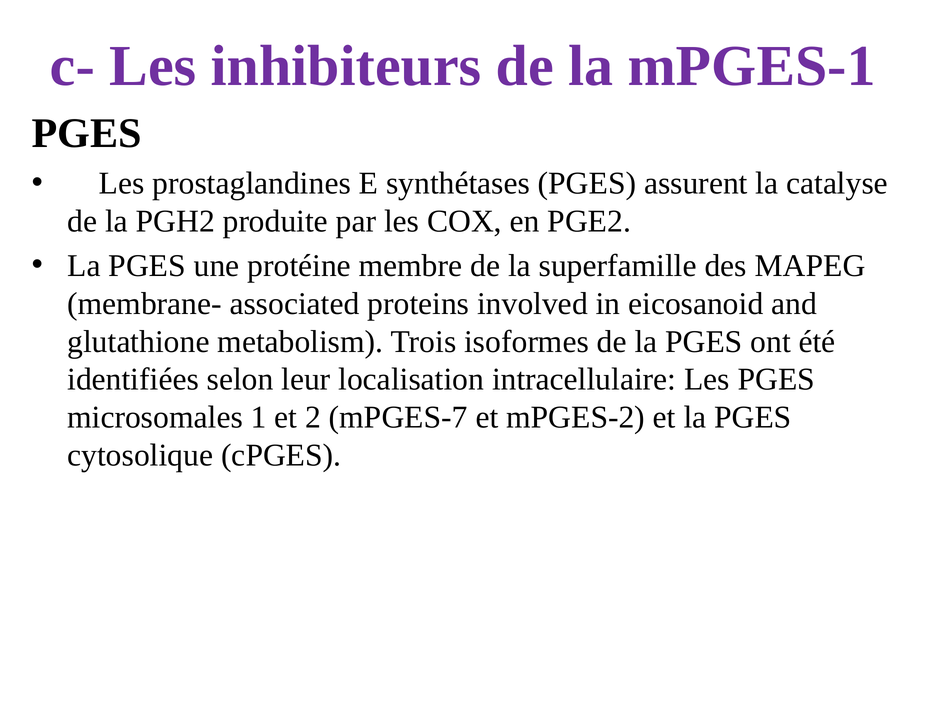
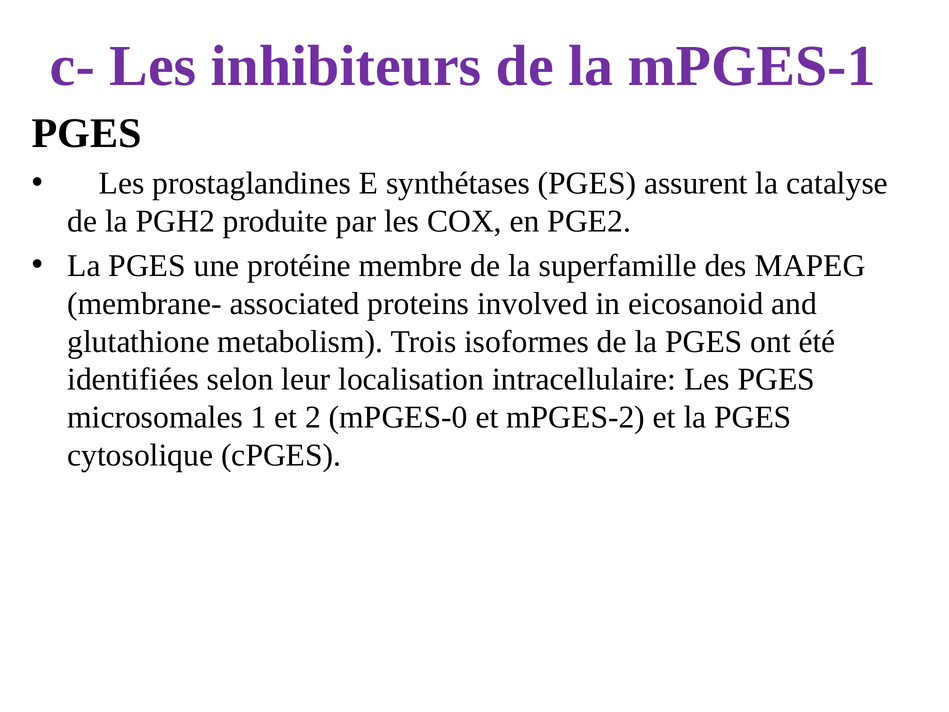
mPGES-7: mPGES-7 -> mPGES-0 (398, 417)
